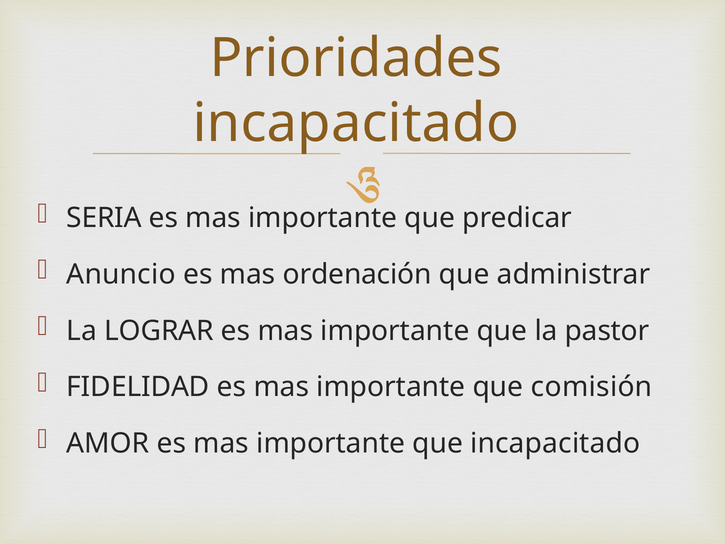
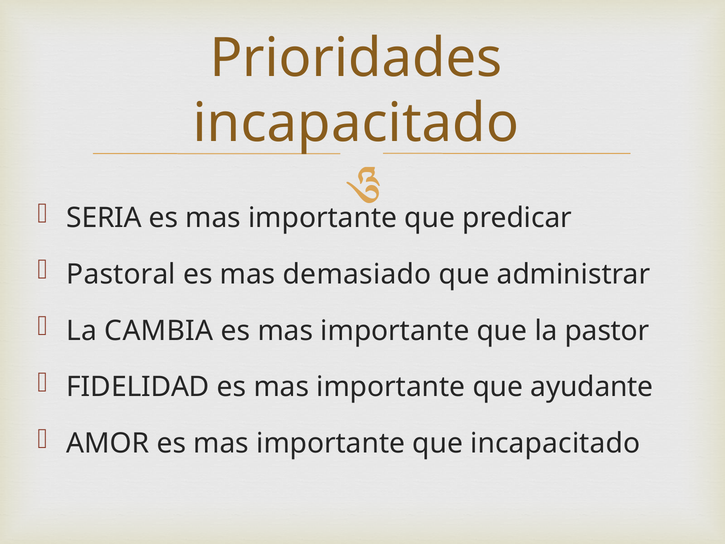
Anuncio: Anuncio -> Pastoral (121, 274)
ordenación: ordenación -> demasiado (357, 274)
LOGRAR: LOGRAR -> CAMBIA (159, 331)
comisión: comisión -> ayudante (592, 387)
